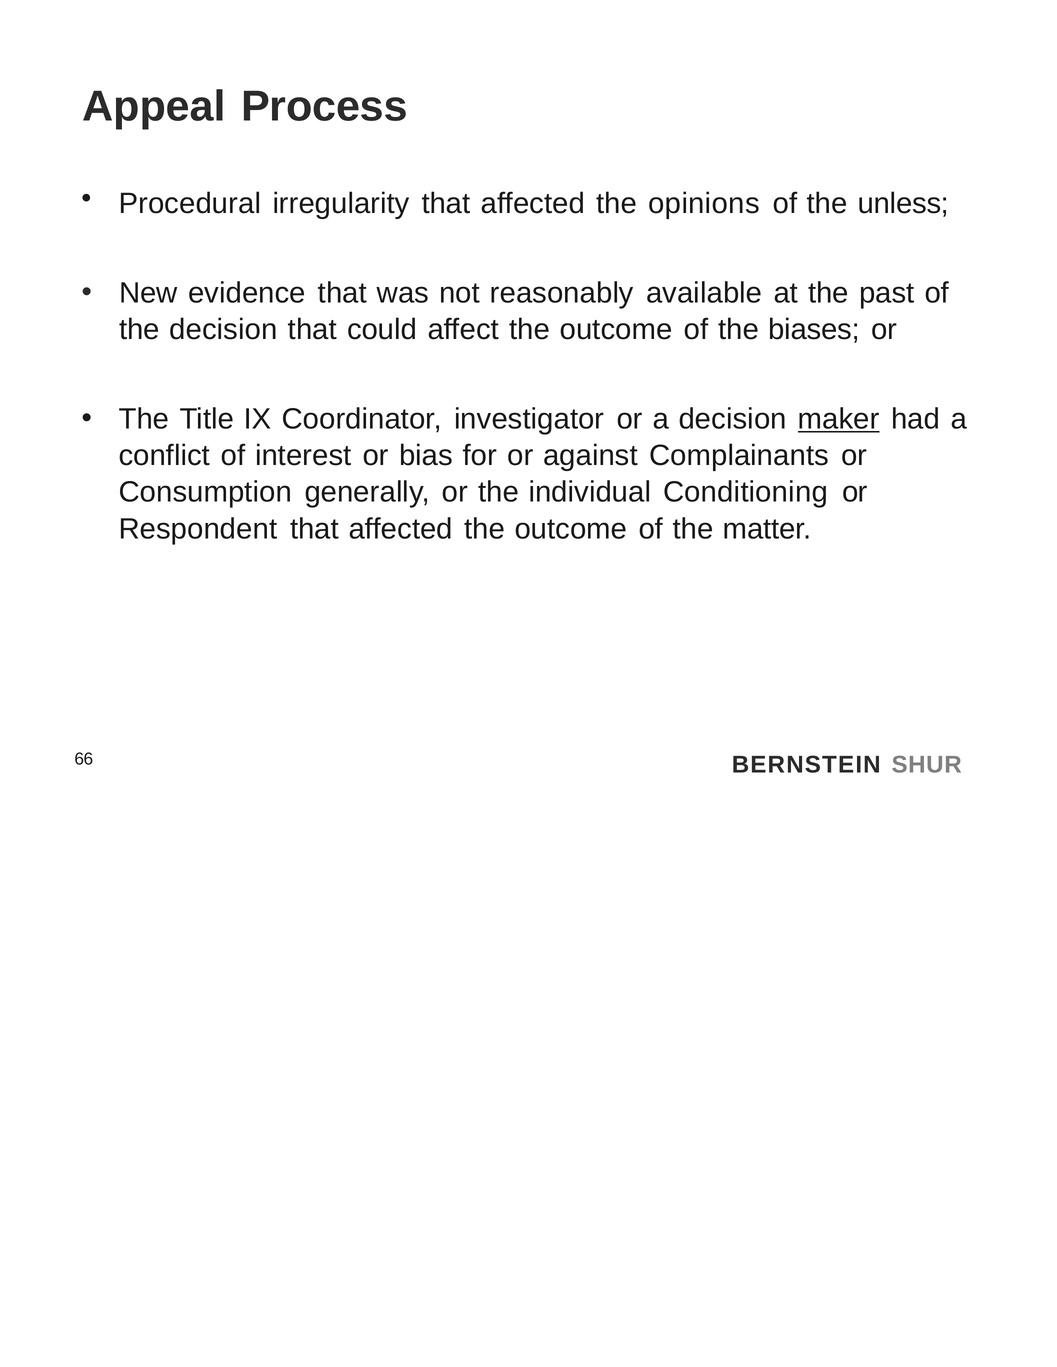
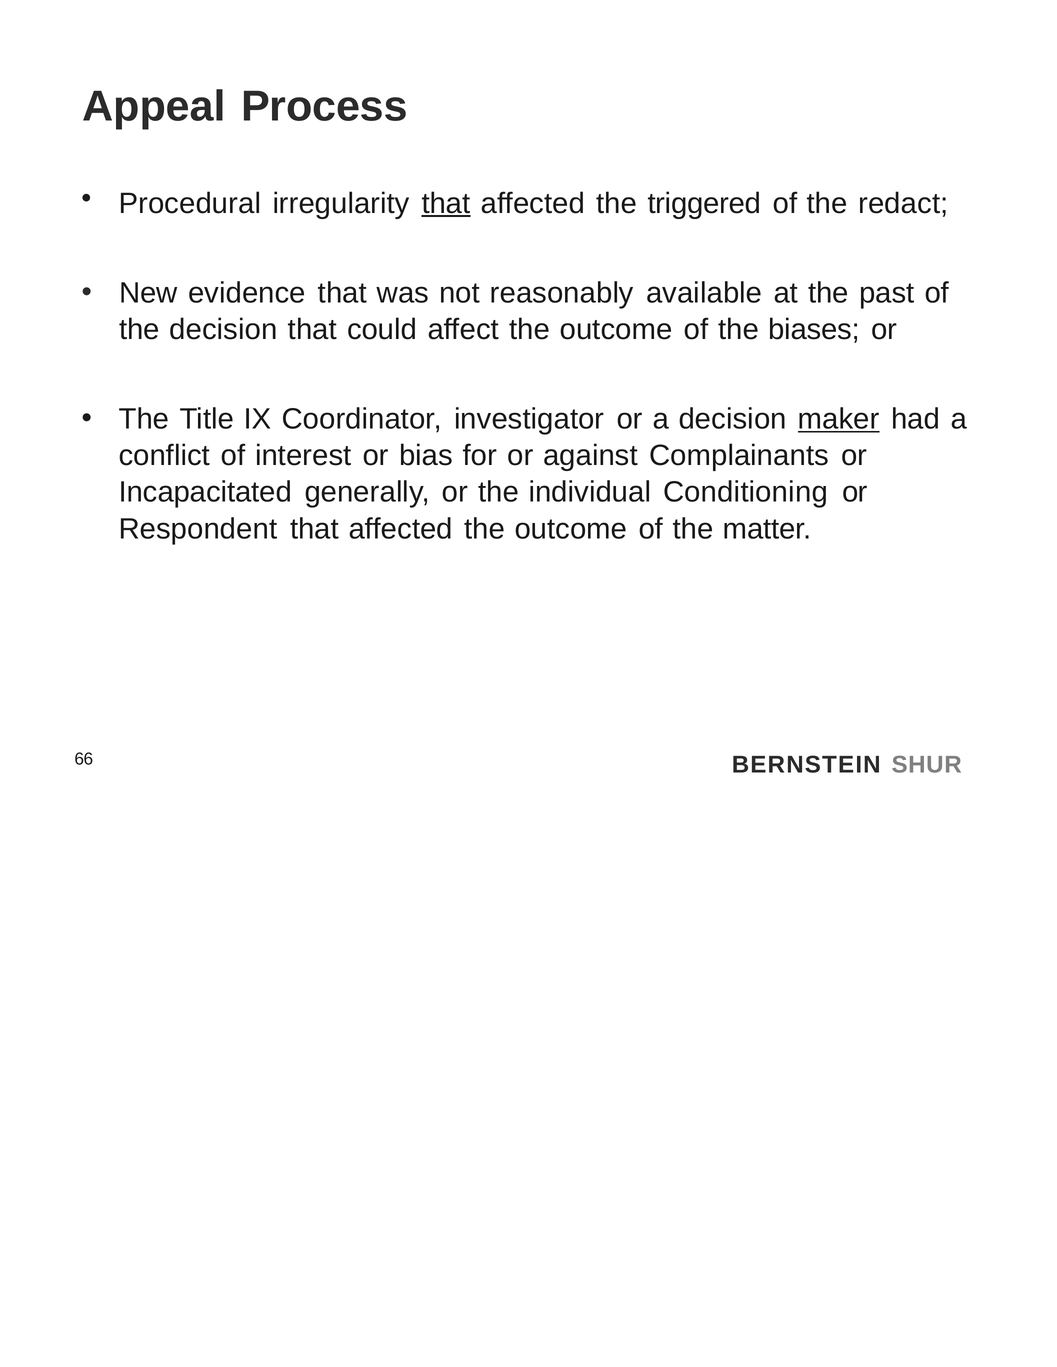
that underline: none -> present (446, 204)
opinions: opinions -> triggered (704, 204)
unless: unless -> redact (903, 204)
Consumption: Consumption -> Incapacitated (205, 493)
